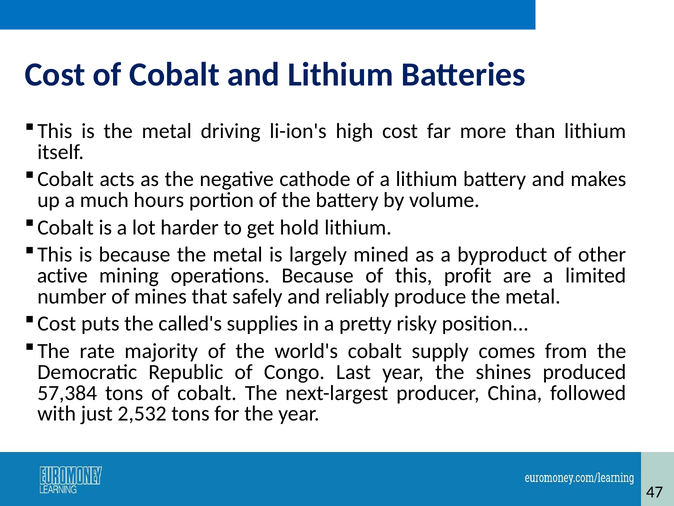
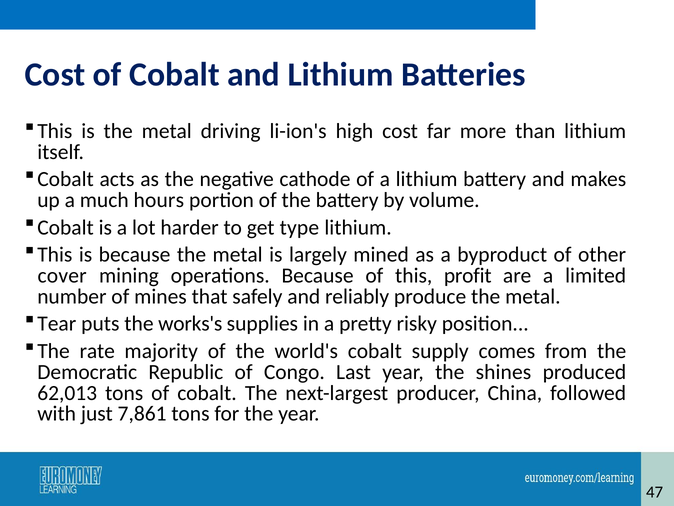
hold: hold -> type (299, 227)
active: active -> cover (62, 275)
Cost: Cost -> Tear (57, 324)
called's: called's -> works's (190, 324)
57,384: 57,384 -> 62,013 (67, 393)
2,532: 2,532 -> 7,861 (142, 413)
